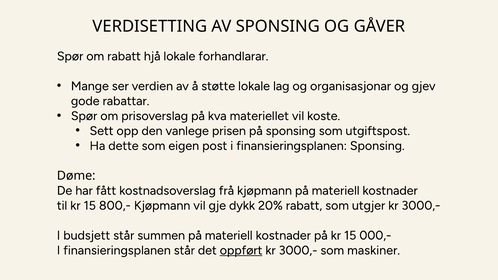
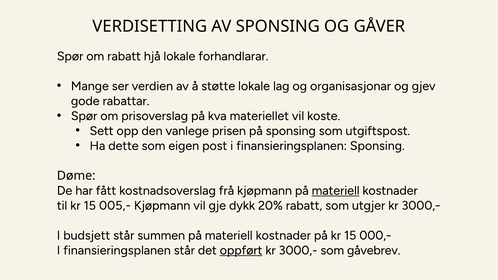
materiell underline: none -> present (336, 191)
800,-: 800,- -> 005,- (115, 206)
maskiner: maskiner -> gåvebrev (374, 250)
